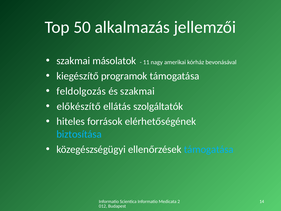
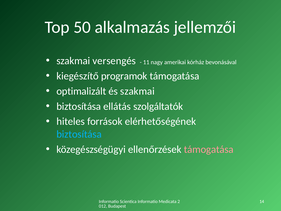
másolatok: másolatok -> versengés (114, 61)
feldolgozás: feldolgozás -> optimalizált (81, 91)
előkészítő: előkészítő -> biztosítása (79, 106)
támogatása colour: light blue -> pink (209, 149)
